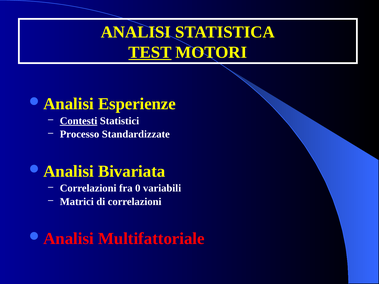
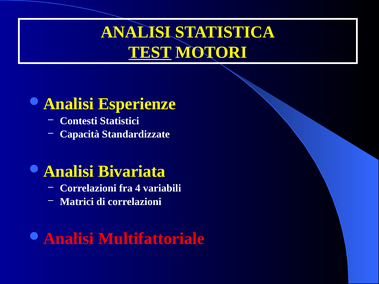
Contesti underline: present -> none (79, 121)
Processo: Processo -> Capacità (80, 134)
0: 0 -> 4 (138, 188)
